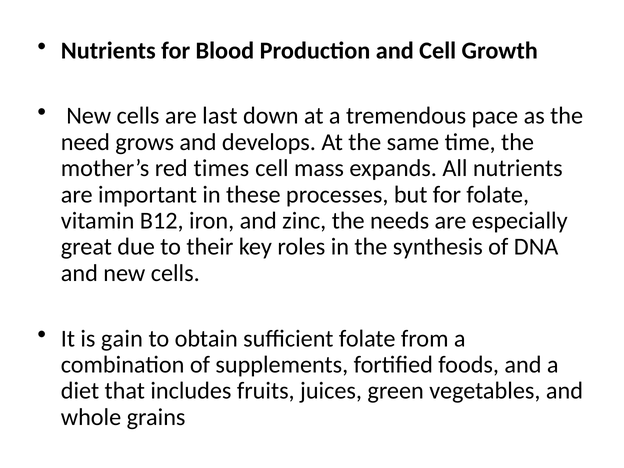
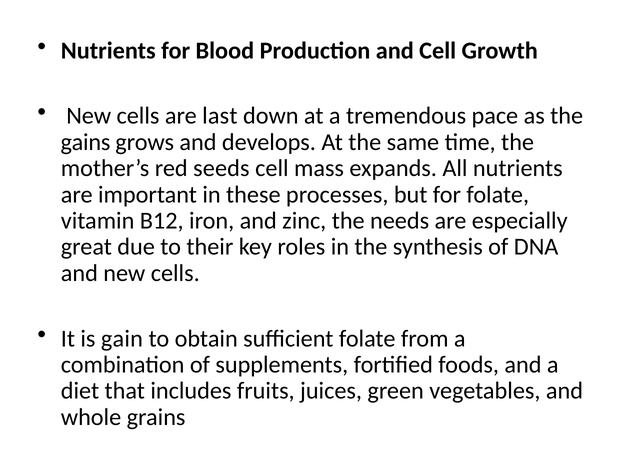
need: need -> gains (85, 142)
times: times -> seeds (221, 168)
